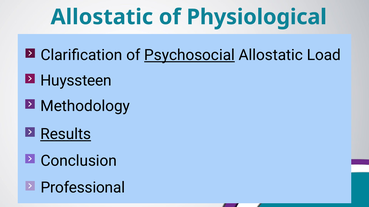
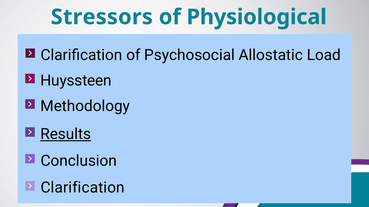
Allostatic: Allostatic -> Stressors (102, 17)
Psychosocial underline: present -> none (190, 55)
Professional: Professional -> Clarification (83, 188)
